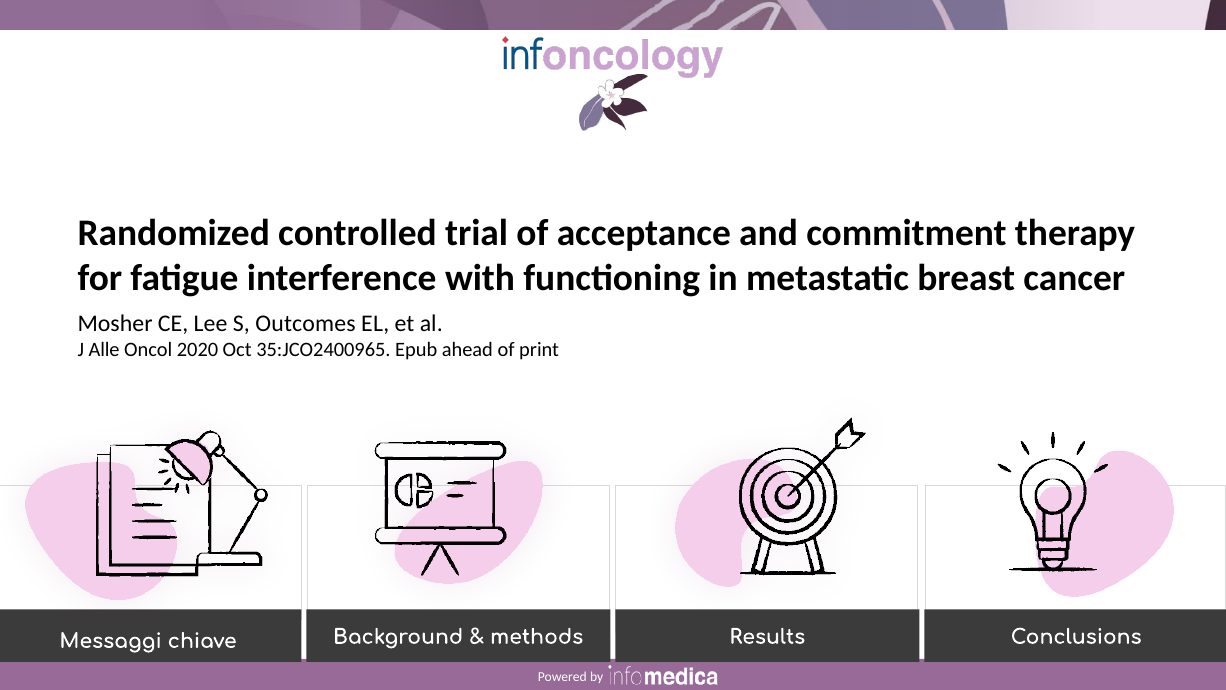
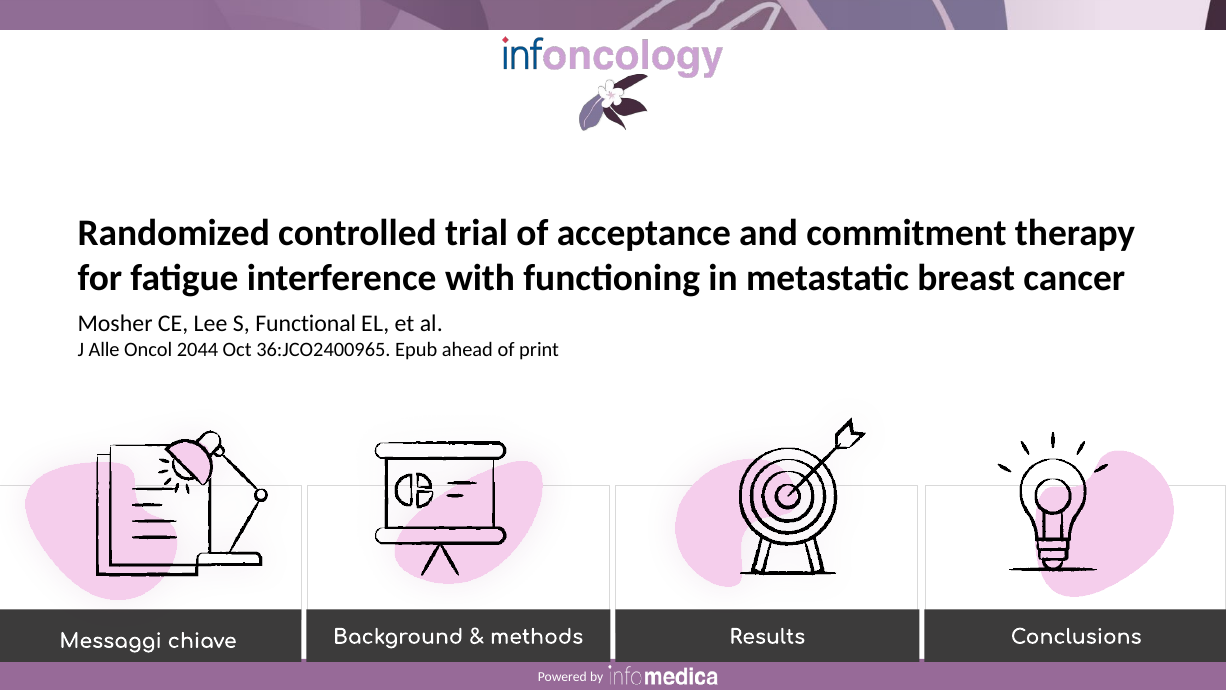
Outcomes: Outcomes -> Functional (306, 323)
2020: 2020 -> 2044 (198, 349)
35:JCO2400965: 35:JCO2400965 -> 36:JCO2400965 (323, 349)
